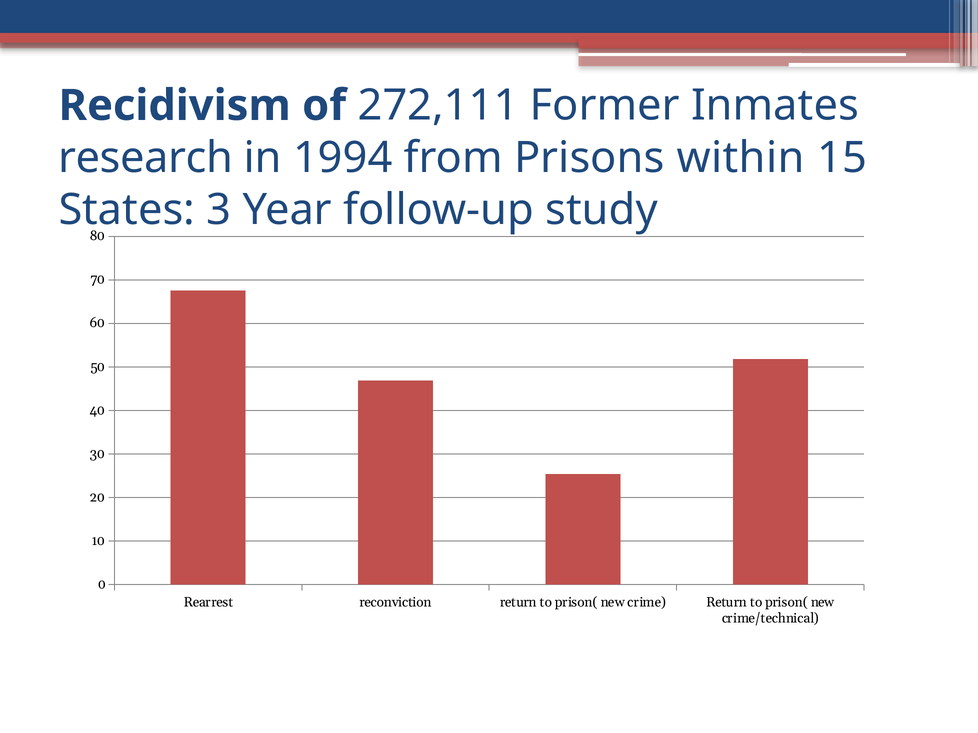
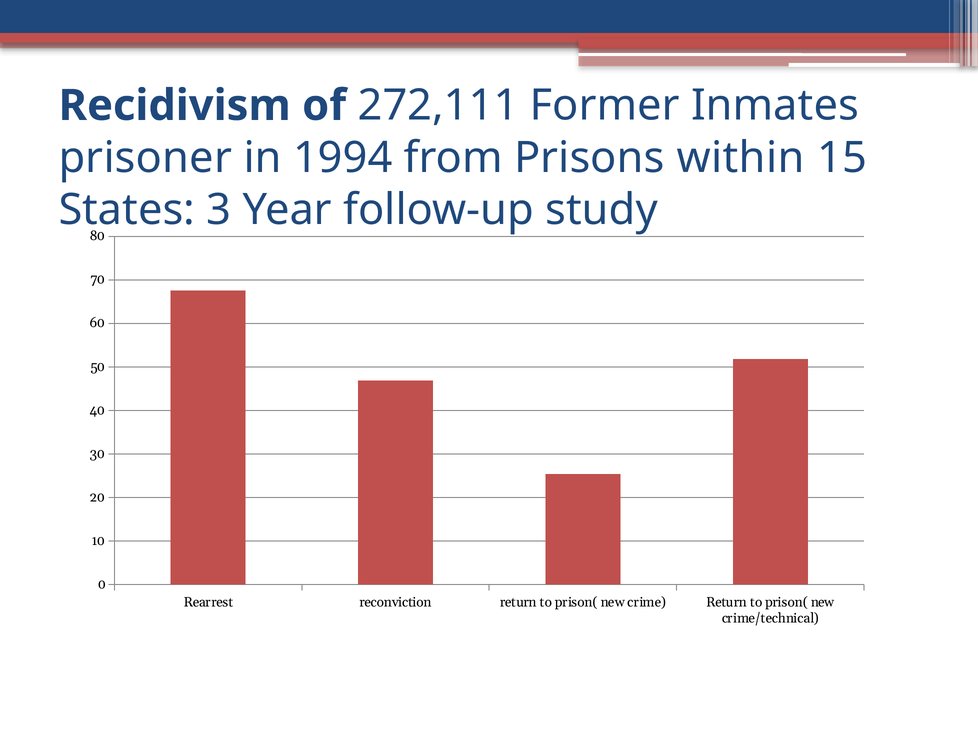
research: research -> prisoner (145, 158)
